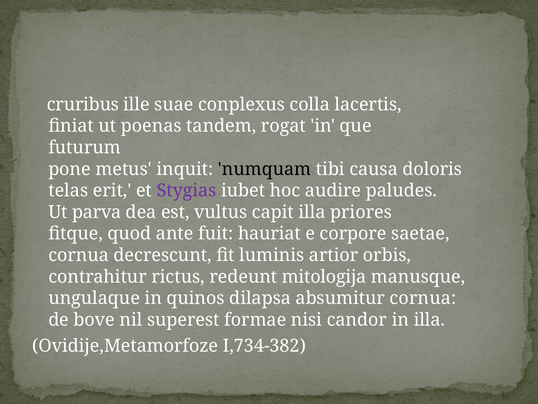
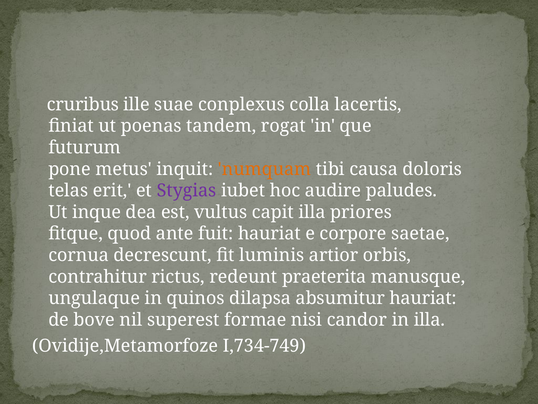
numquam colour: black -> orange (265, 169)
parva: parva -> inque (97, 212)
mitologija: mitologija -> praeterita (324, 276)
absumitur cornua: cornua -> hauriat (423, 298)
I,734-382: I,734-382 -> I,734-749 (264, 346)
